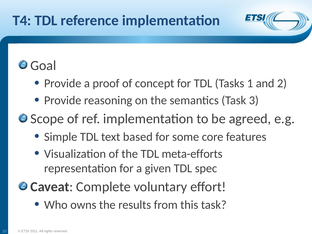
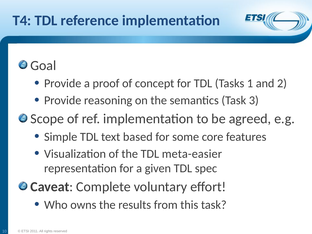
meta-efforts: meta-efforts -> meta-easier (192, 154)
